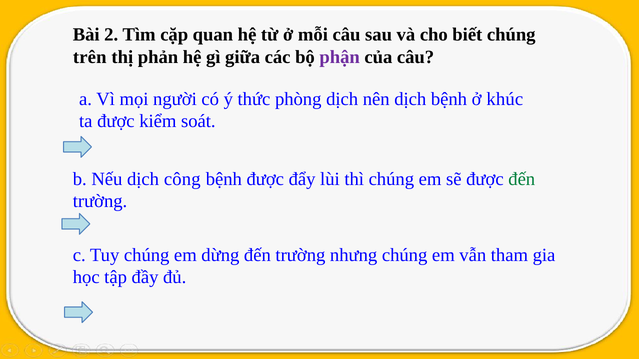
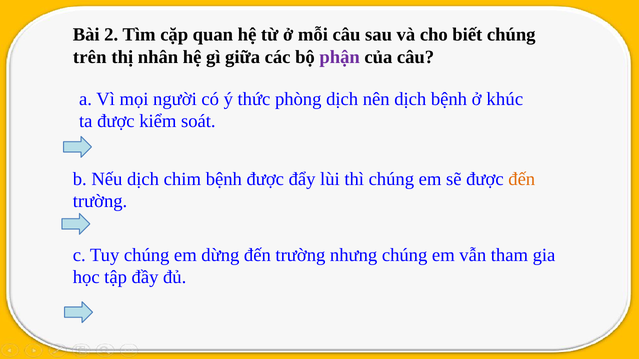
phản: phản -> nhân (158, 57)
công: công -> chim (182, 179)
đến colour: green -> orange (522, 179)
